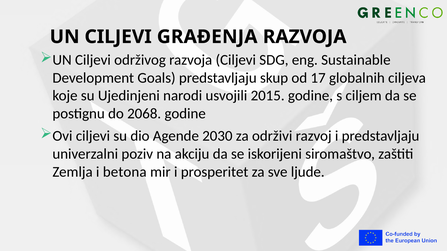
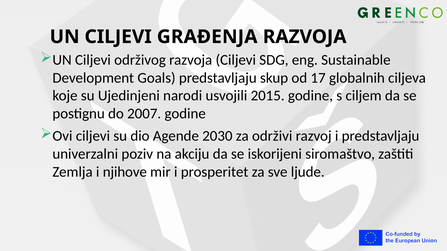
2068: 2068 -> 2007 (144, 114)
betona: betona -> njihove (125, 172)
